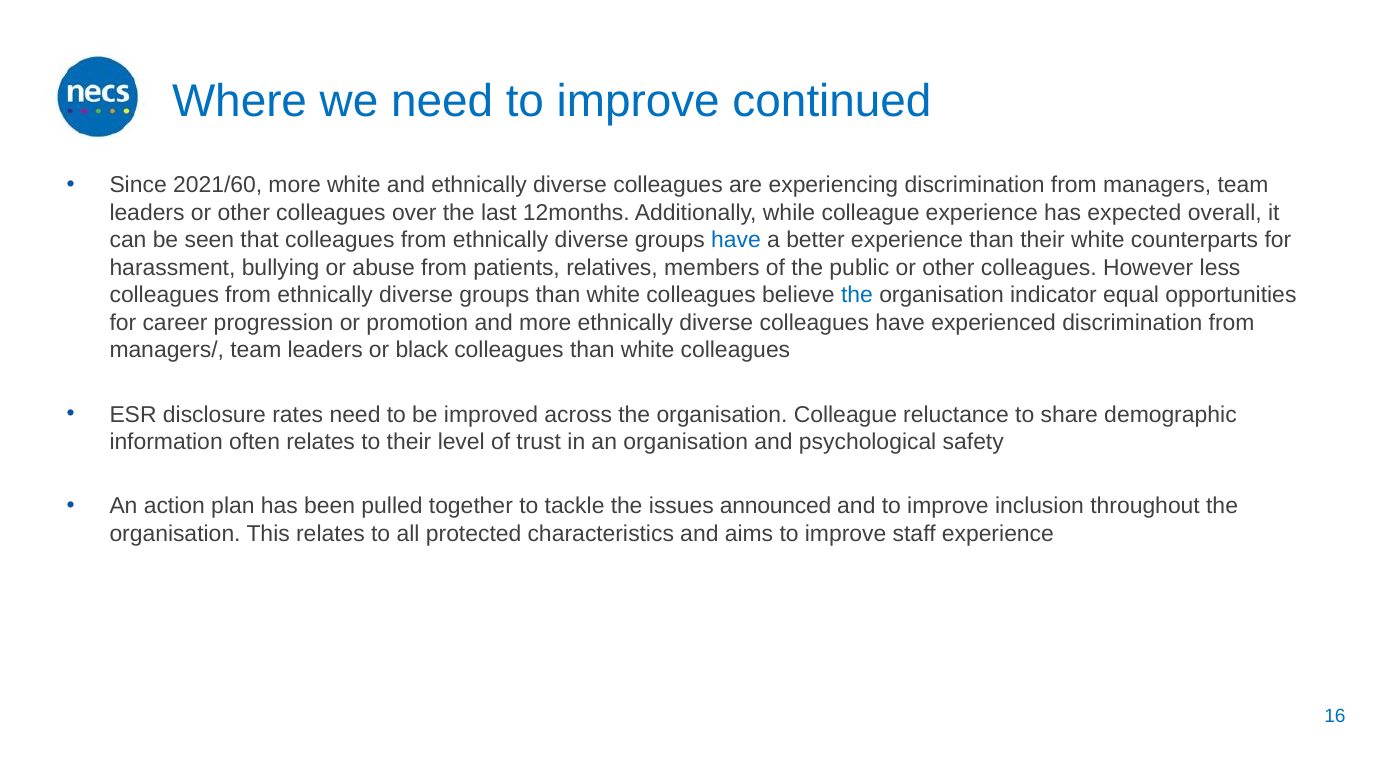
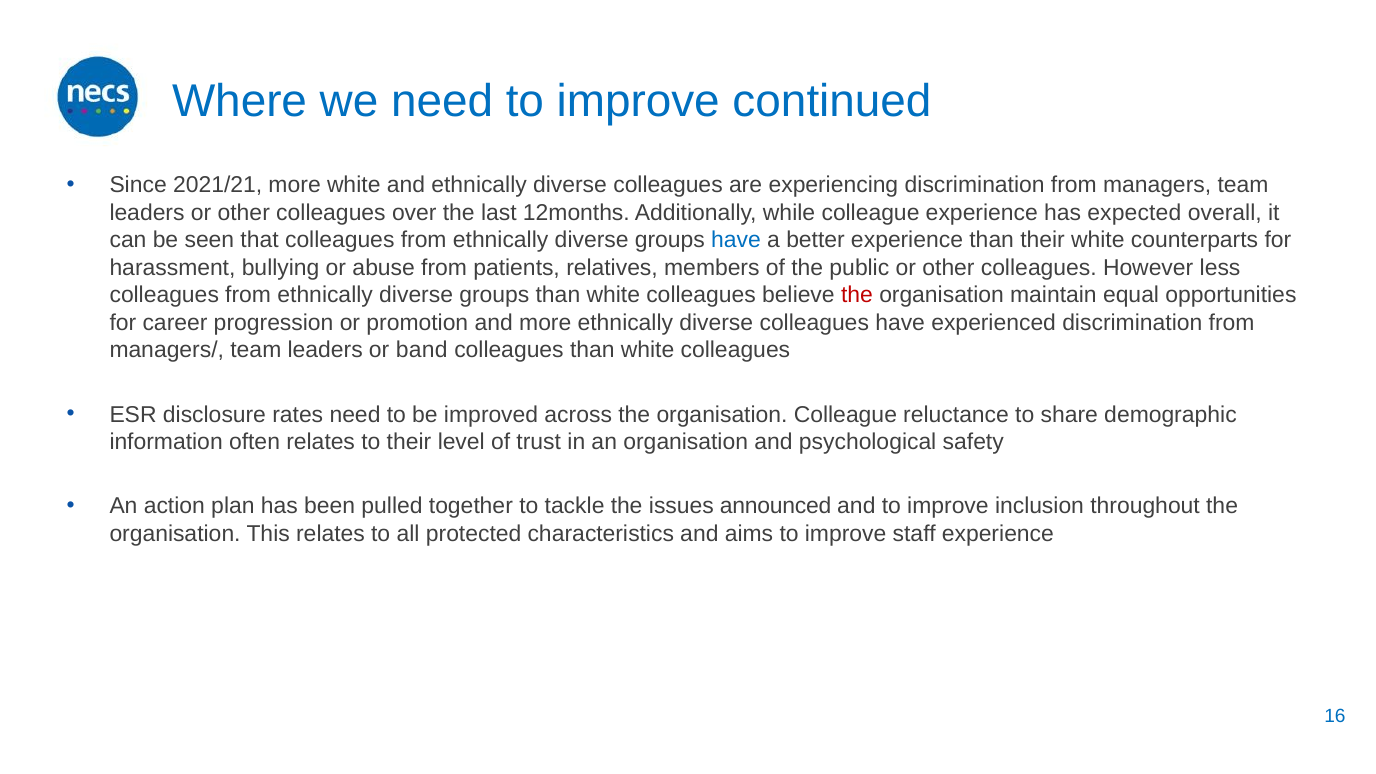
2021/60: 2021/60 -> 2021/21 (218, 185)
the colour: blue -> red (857, 295)
indicator: indicator -> maintain (1053, 295)
black: black -> band (422, 350)
